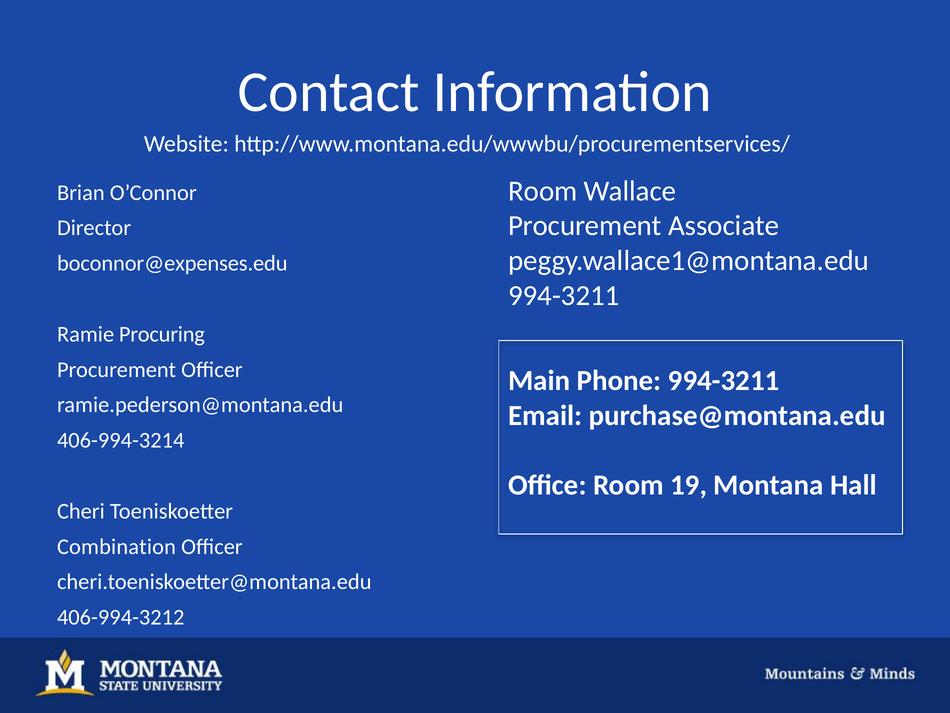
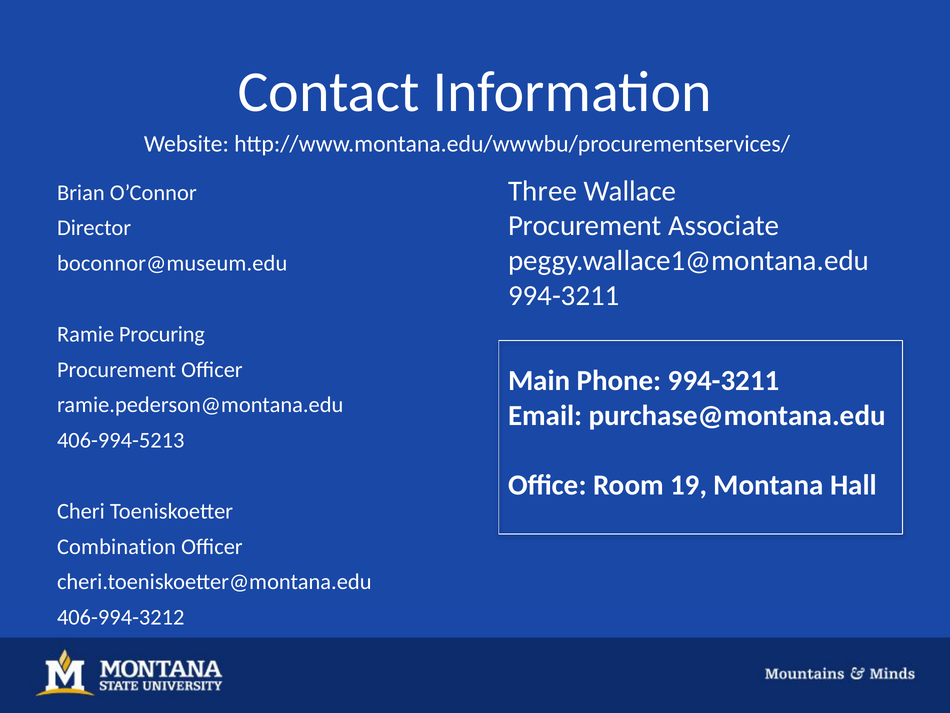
Room: Room -> Three (543, 191)
boconnor@expenses.edu: boconnor@expenses.edu -> boconnor@museum.edu (172, 263)
406-994-3214: 406-994-3214 -> 406-994-5213 (121, 440)
